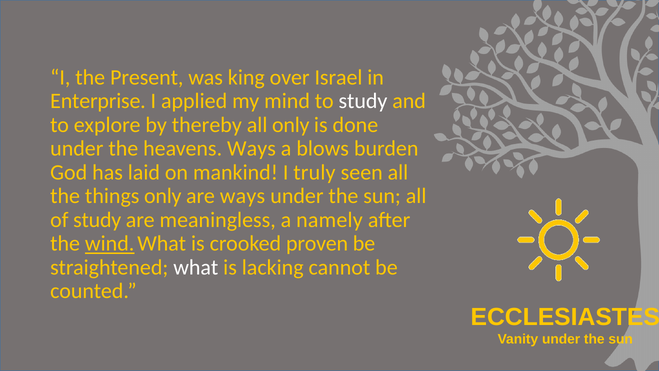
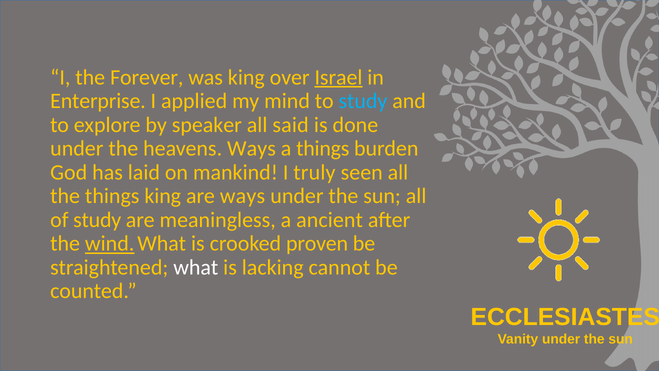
Present: Present -> Forever (147, 77)
Israel underline: none -> present (338, 77)
study colour: white -> light blue (363, 101)
thereby: thereby -> speaker (207, 125)
all only: only -> said (291, 125)
a blows: blows -> things (323, 149)
things only: only -> king (163, 196)
namely: namely -> ancient (330, 220)
